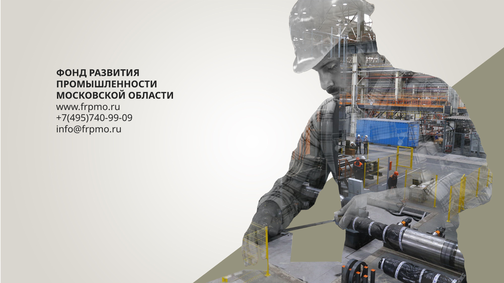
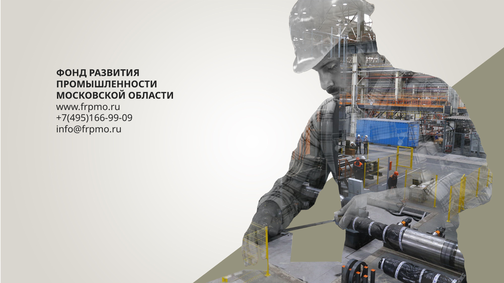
+7(495)740-99-09: +7(495)740-99-09 -> +7(495)166-99-09 (94, 118)
